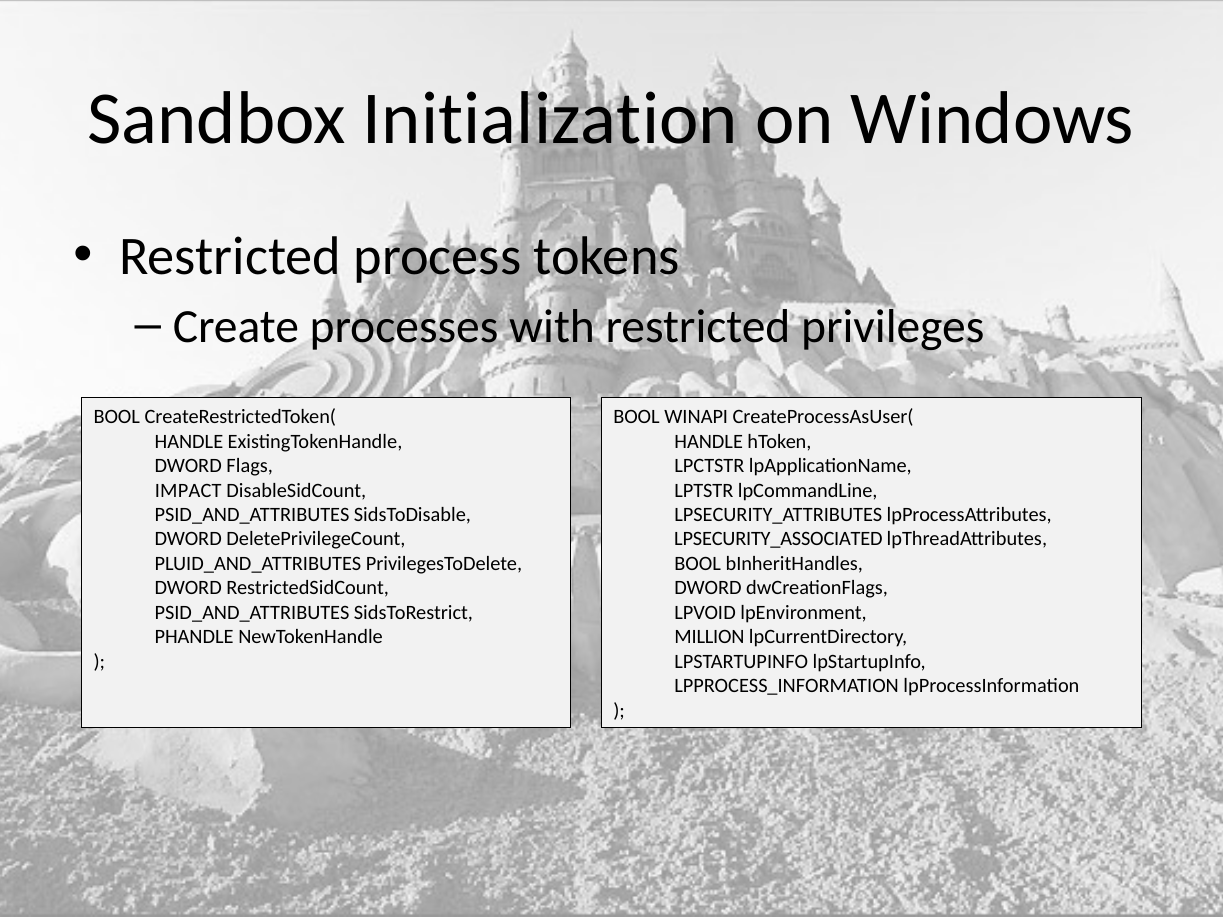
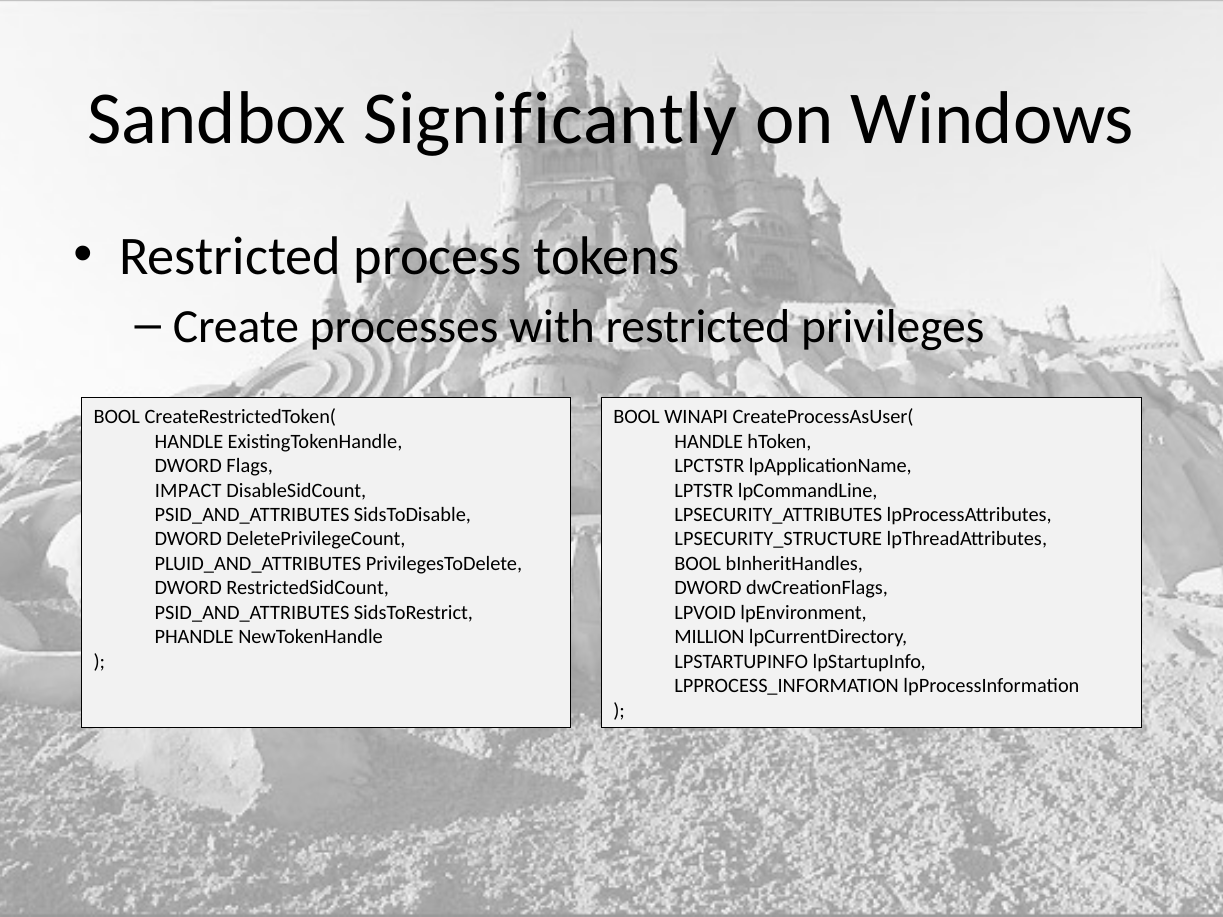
Initialization: Initialization -> Significantly (550, 118)
LPSECURITY_ASSOCIATED: LPSECURITY_ASSOCIATED -> LPSECURITY_STRUCTURE (778, 539)
